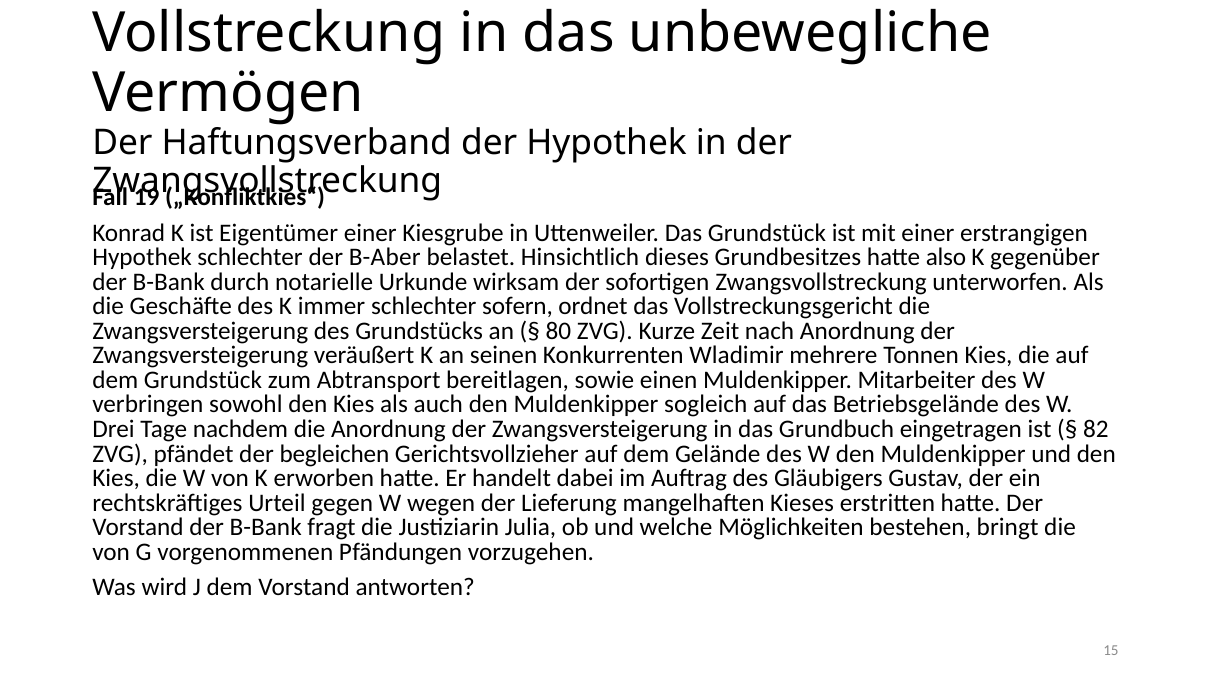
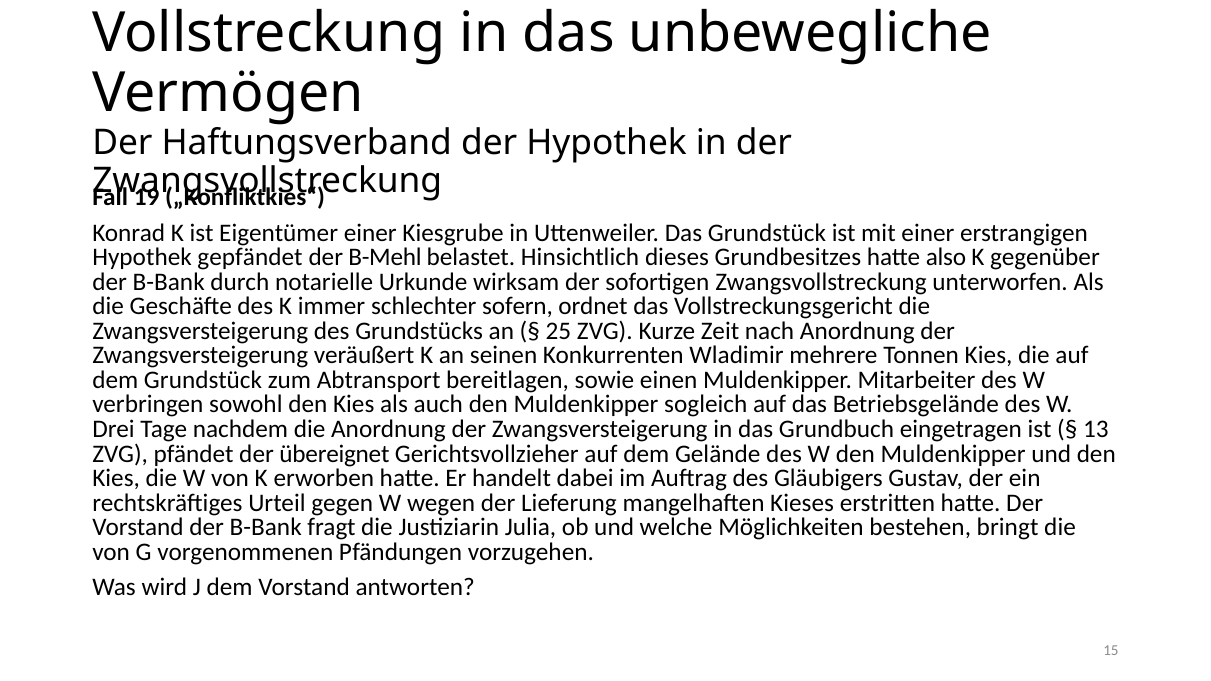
Hypothek schlechter: schlechter -> gepfändet (250, 258)
B-Aber: B-Aber -> B-Mehl (385, 258)
80: 80 -> 25 (558, 331)
82: 82 -> 13 (1096, 429)
begleichen: begleichen -> übereignet (334, 454)
